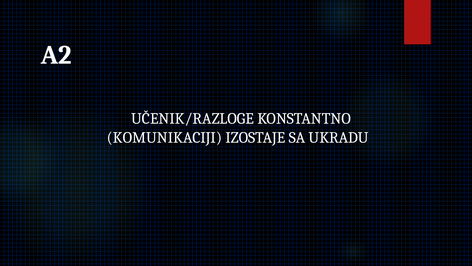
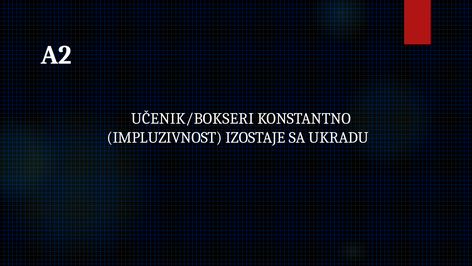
UČENIK/RAZLOGE: UČENIK/RAZLOGE -> UČENIK/BOKSERI (192, 119)
KOMUNIKACIJI: KOMUNIKACIJI -> IMPLUZIVNOST (165, 137)
